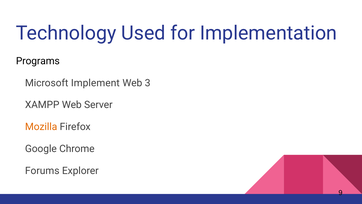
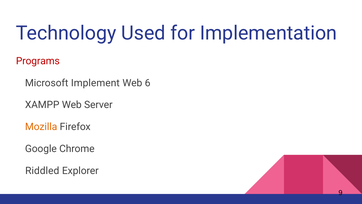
Programs colour: black -> red (38, 61)
3: 3 -> 6 (148, 83)
Forums: Forums -> Riddled (42, 170)
